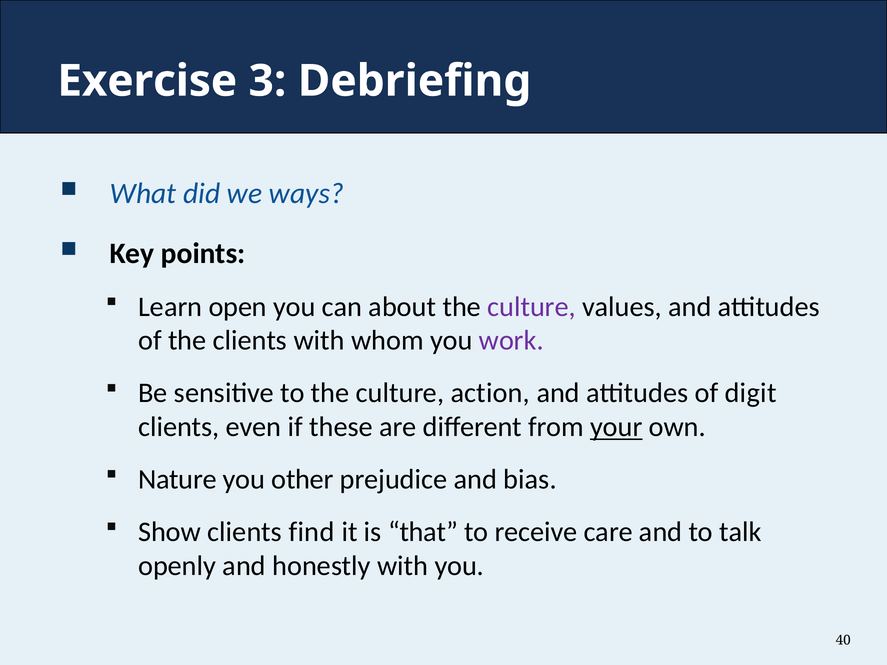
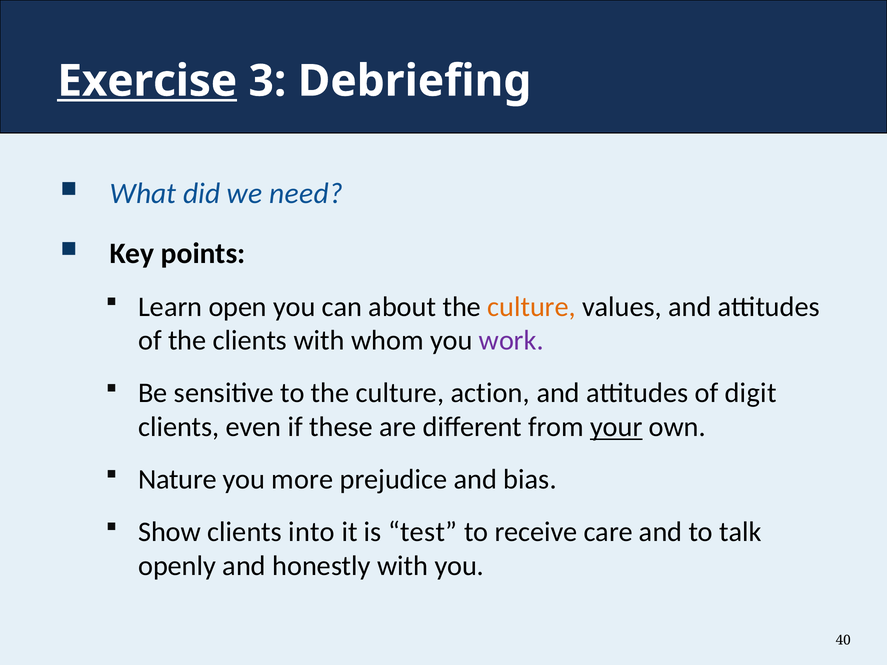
Exercise underline: none -> present (147, 81)
ways: ways -> need (306, 194)
culture colour: purple -> orange (532, 307)
other: other -> more (302, 480)
find: find -> into (312, 532)
that: that -> test (423, 532)
